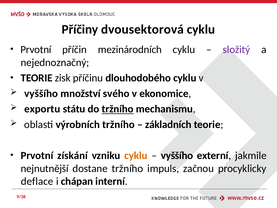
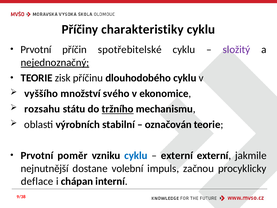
dvousektorová: dvousektorová -> charakteristiky (142, 29)
mezinárodních: mezinárodních -> spotřebitelské (130, 50)
nejednoznačný underline: none -> present (55, 62)
exportu: exportu -> rozsahu (42, 109)
výrobních tržního: tržního -> stabilní (119, 124)
základních: základních -> označován (168, 124)
získání: získání -> poměr (72, 155)
cyklu colour: orange -> blue (136, 155)
vyššího: vyššího -> externí (177, 155)
dostane tržního: tržního -> volební (128, 168)
